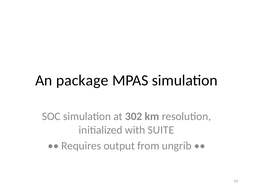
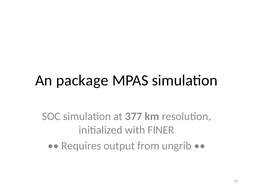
302: 302 -> 377 (134, 116)
SUITE: SUITE -> FINER (161, 130)
